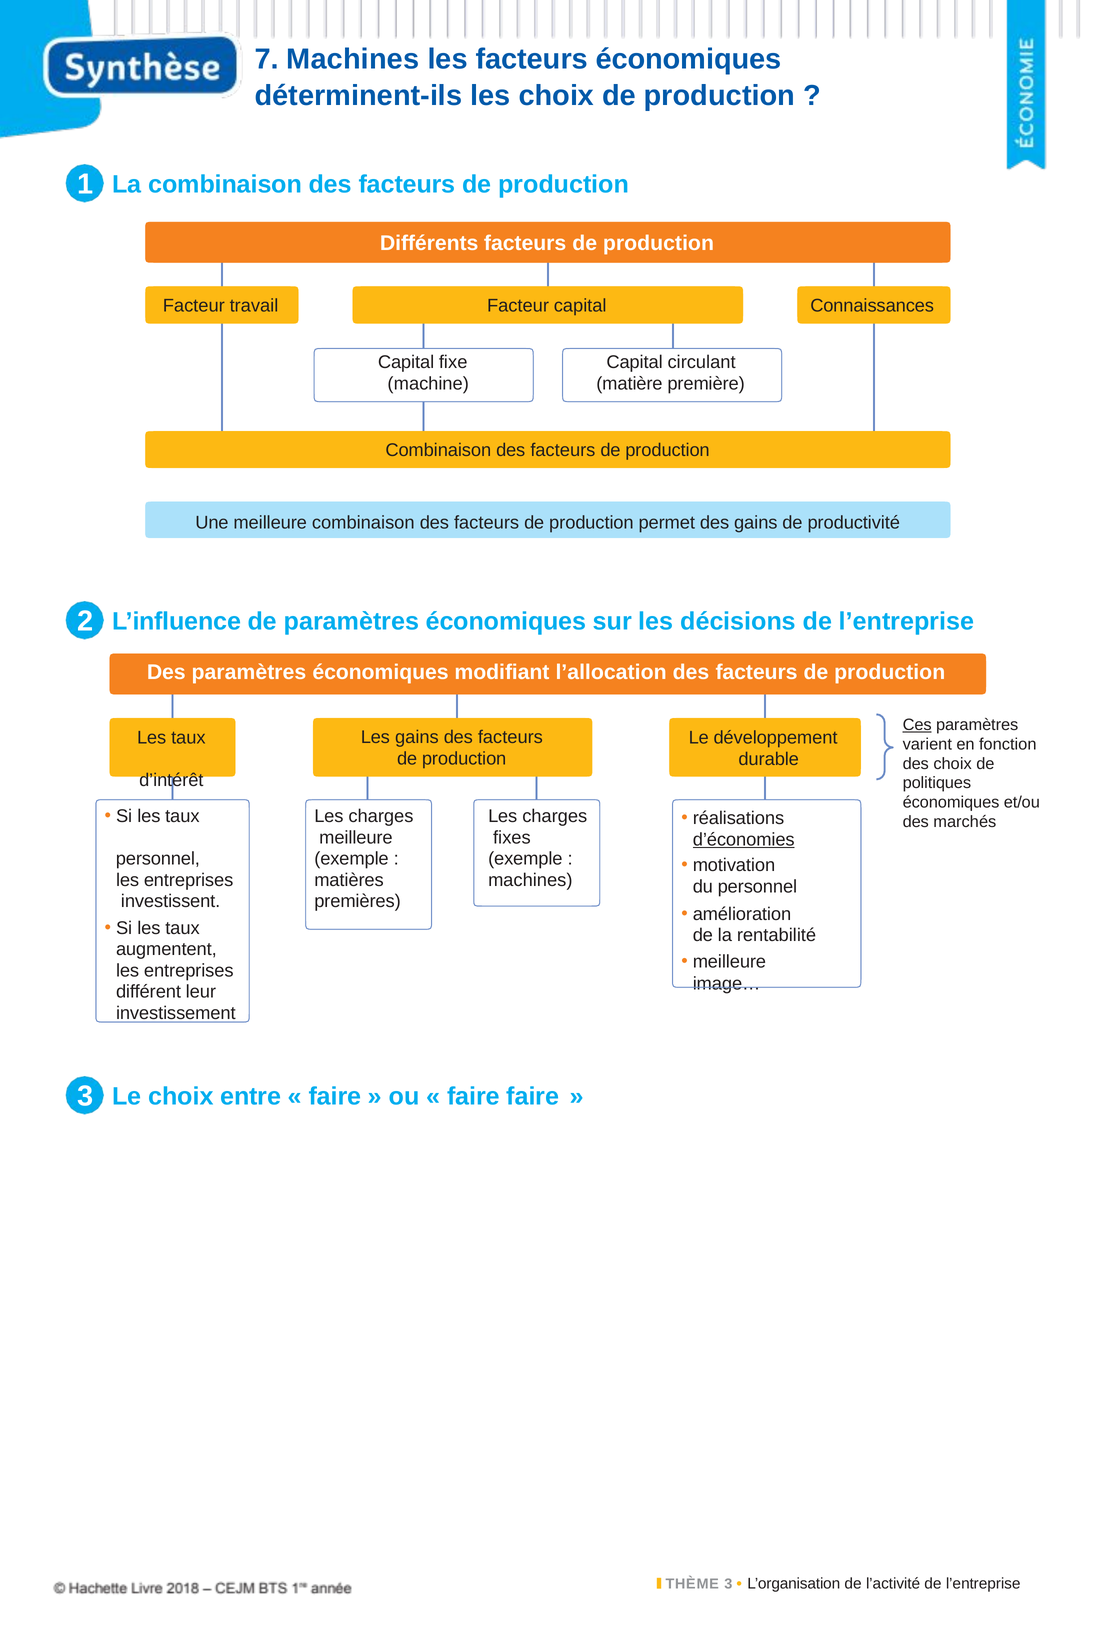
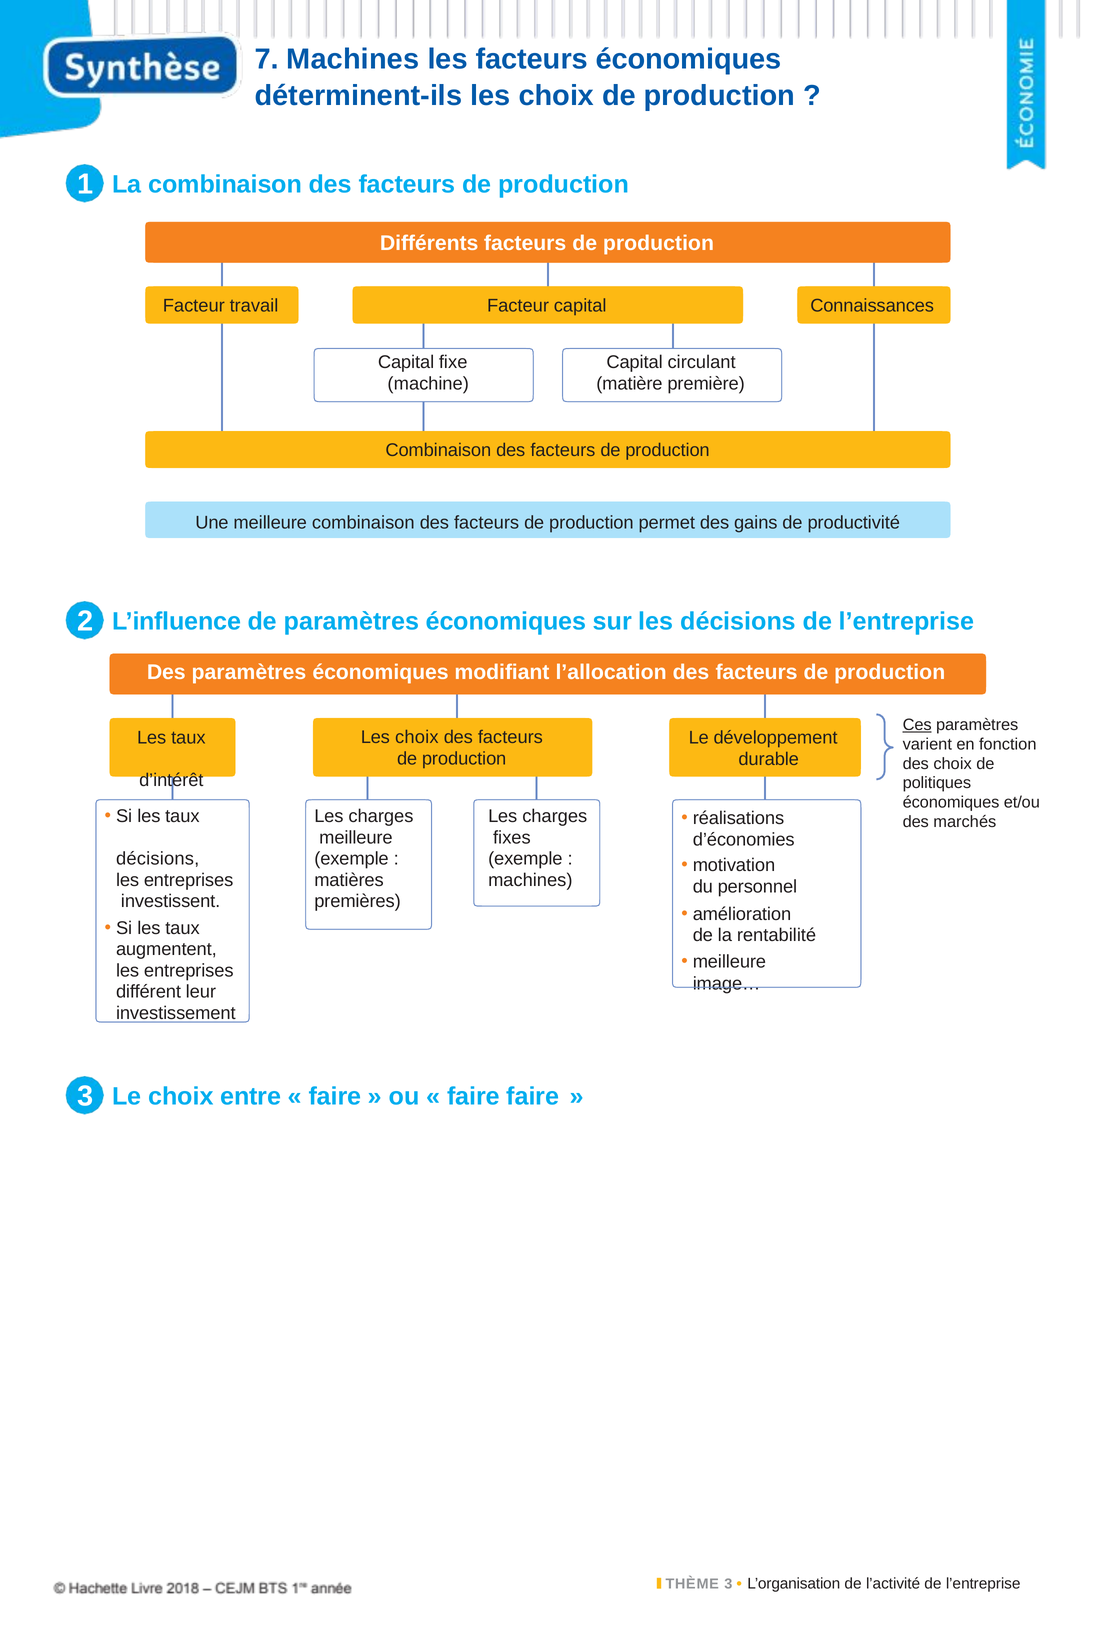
gains: gains -> choix (417, 738)
d’économies underline: present -> none (744, 840)
personnel: personnel -> décisions (158, 859)
